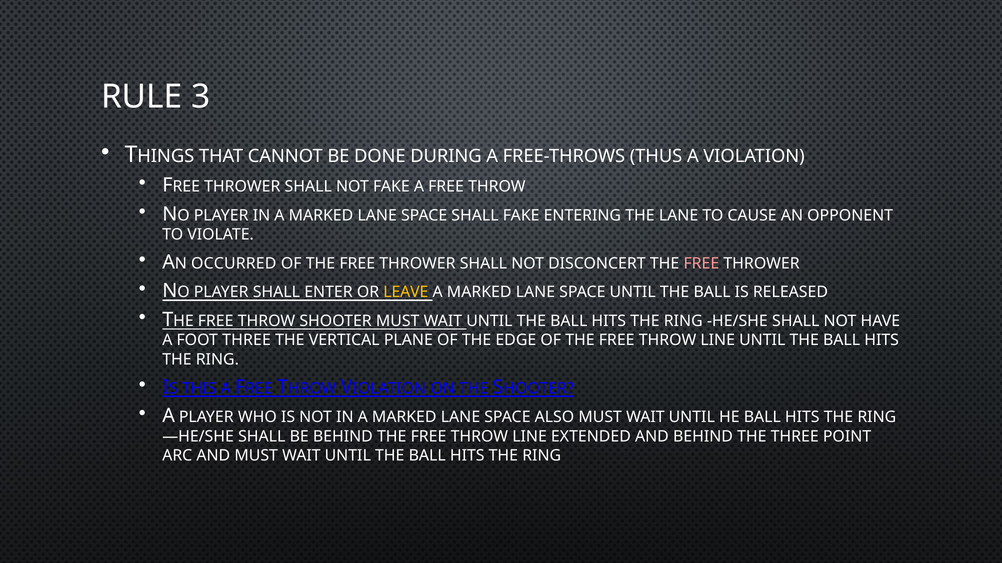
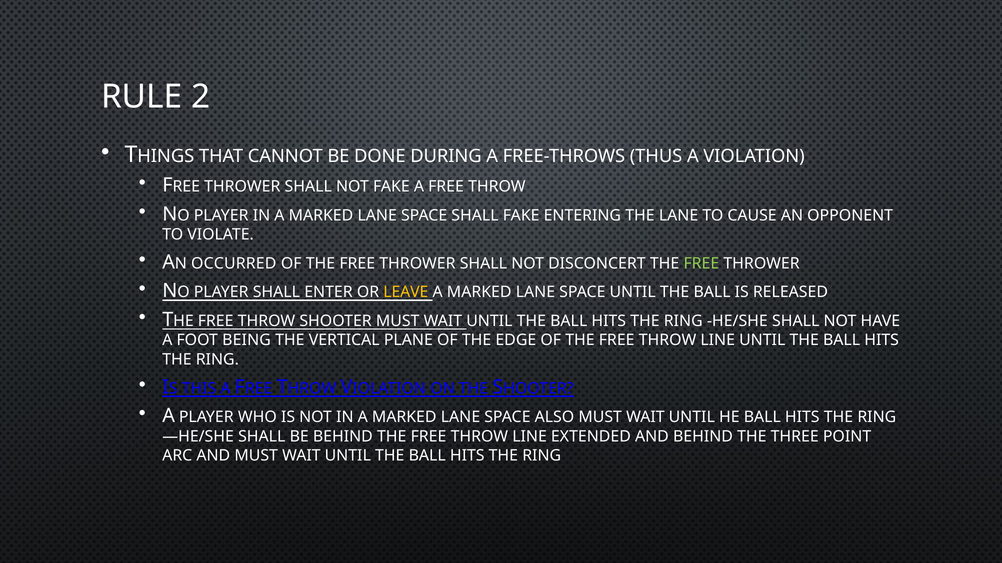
3: 3 -> 2 (201, 97)
FREE colour: pink -> light green (701, 264)
FOOT THREE: THREE -> BEING (247, 341)
